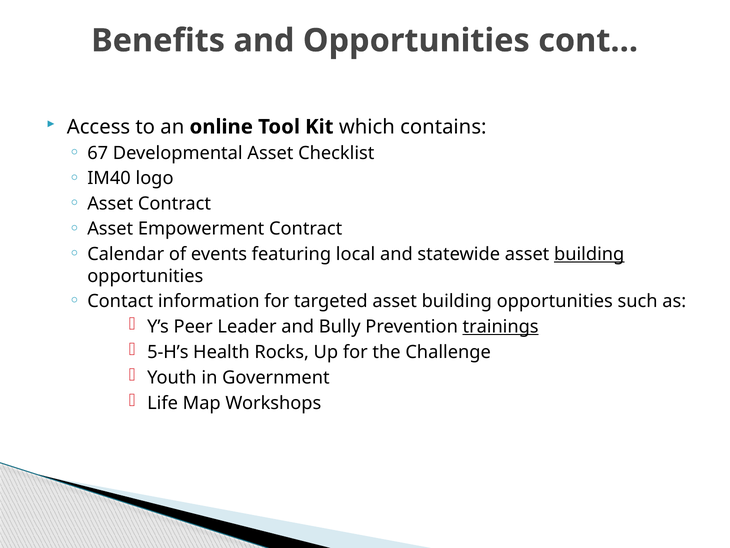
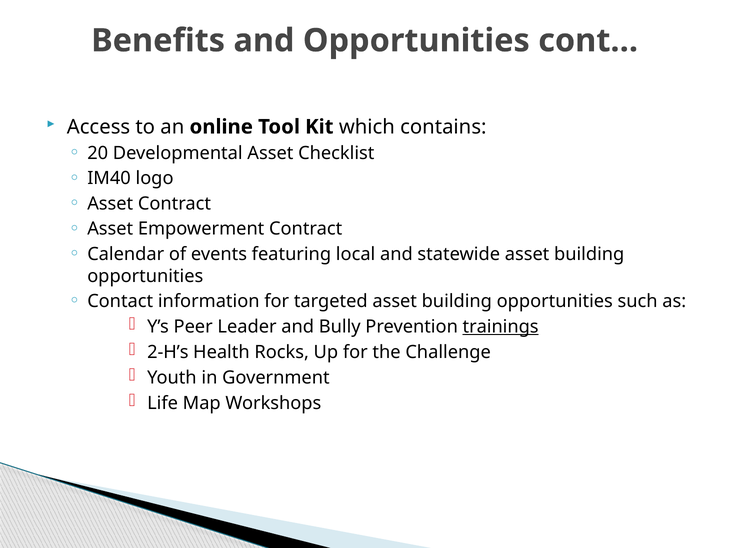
67: 67 -> 20 (98, 153)
building underline: present -> none (589, 254)
5-H’s: 5-H’s -> 2-H’s (168, 352)
